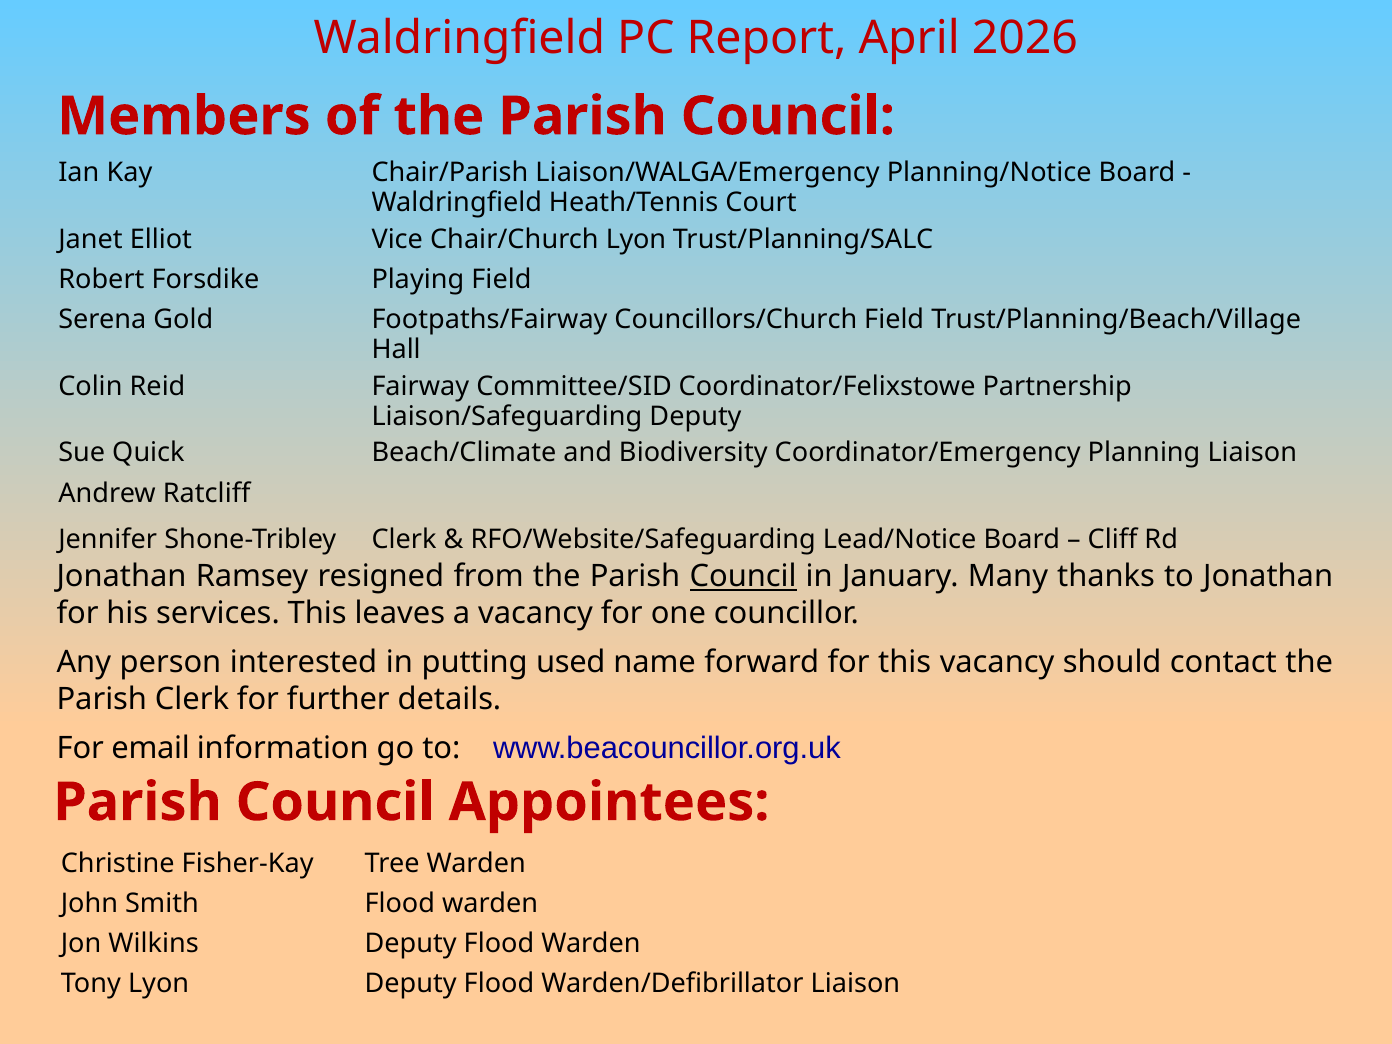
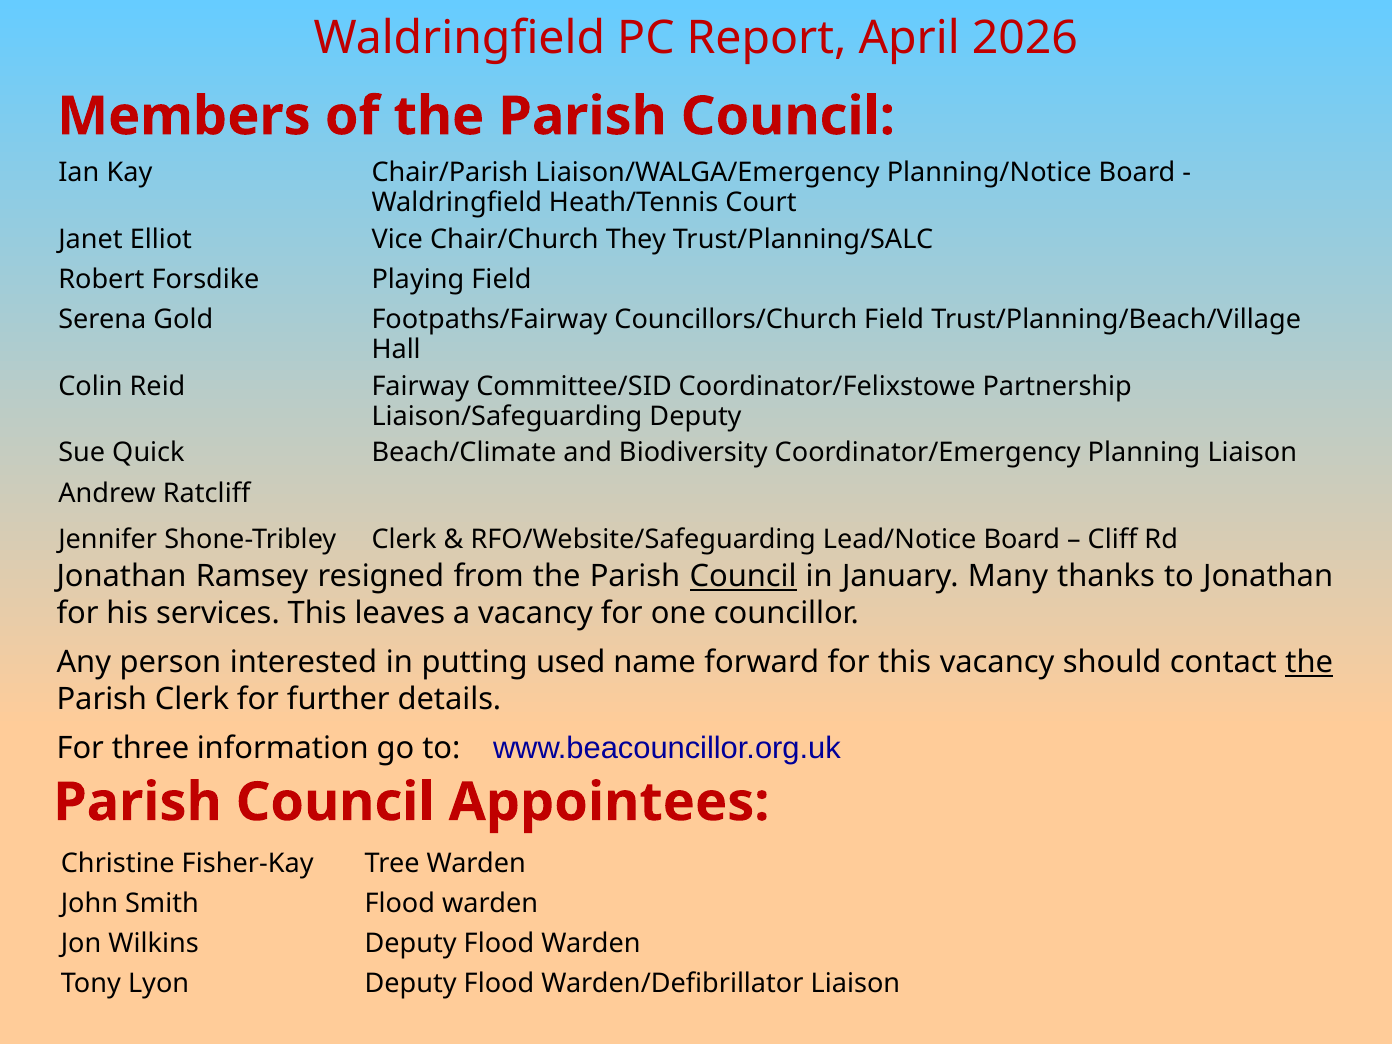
Chair/Church Lyon: Lyon -> They (636, 239)
the underline: none -> present (1309, 662)
email: email -> three (151, 748)
